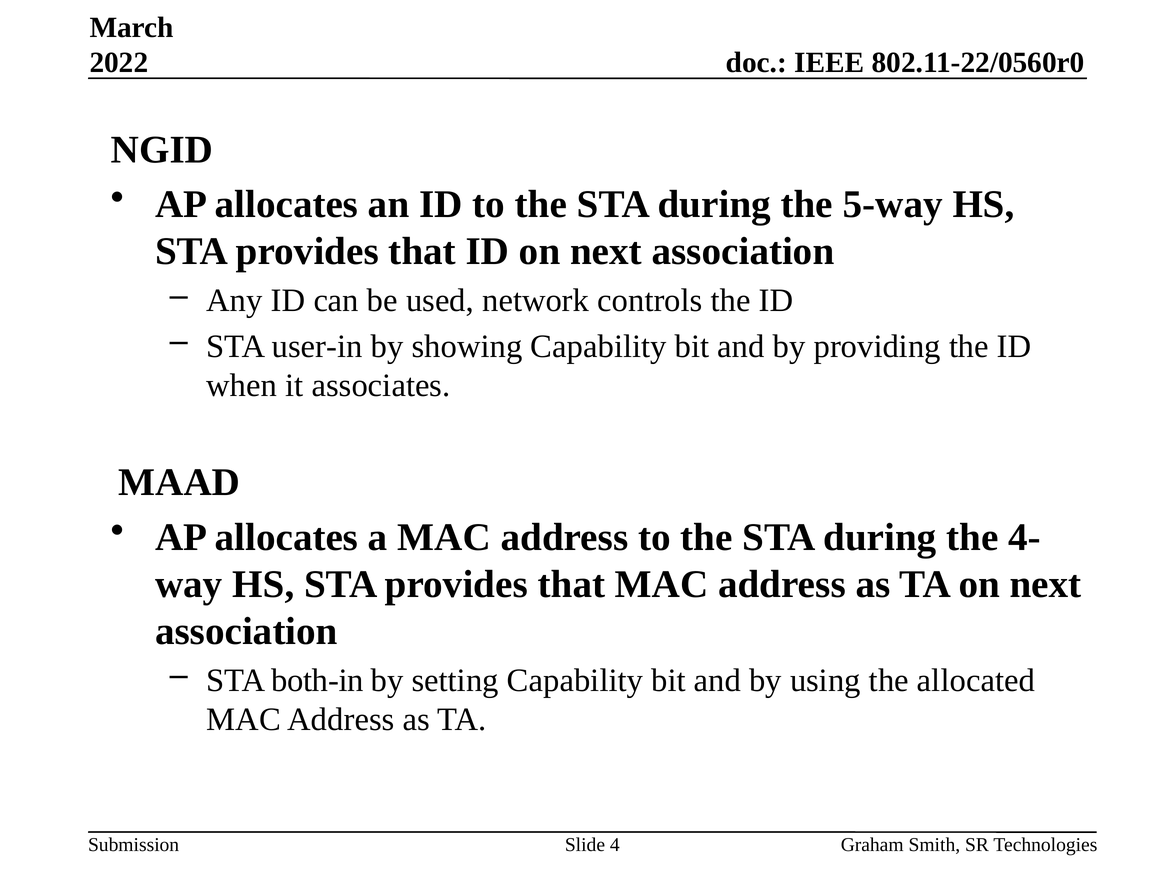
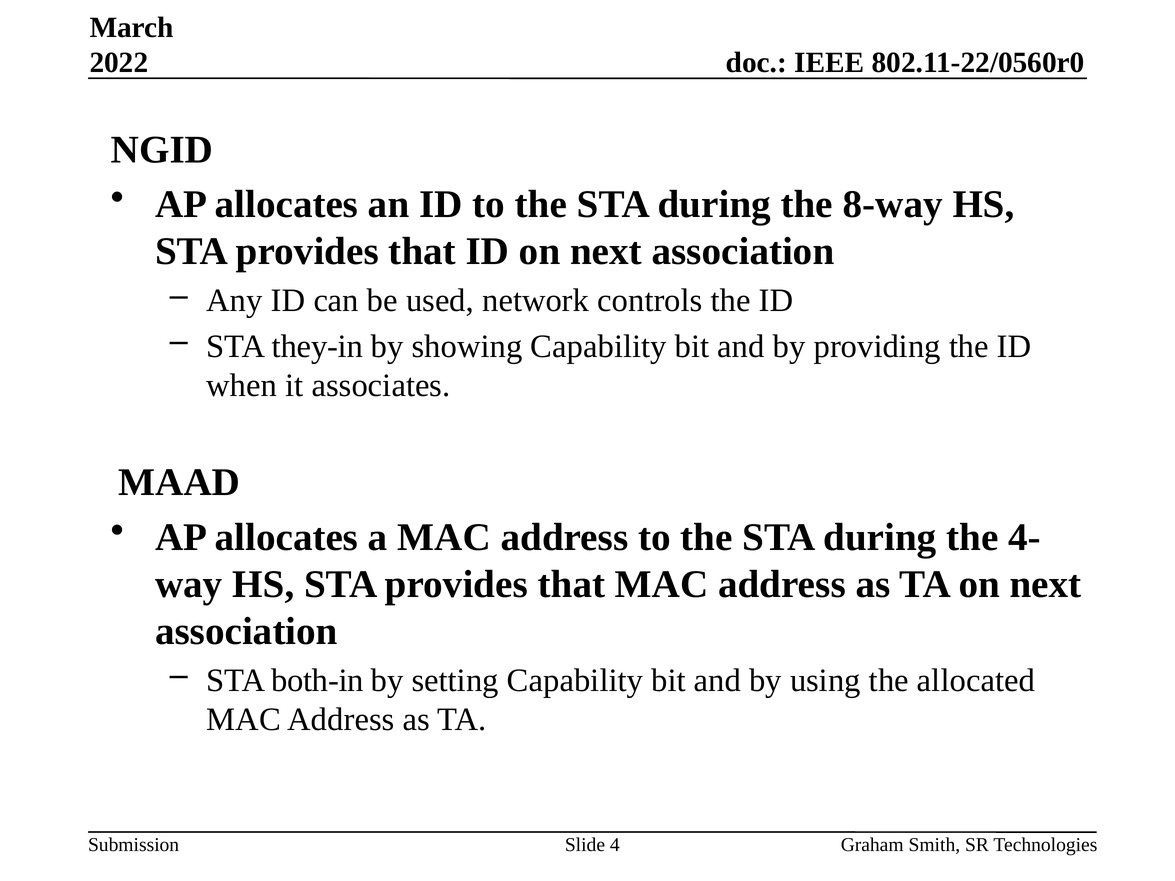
5-way: 5-way -> 8-way (893, 204)
user-in: user-in -> they-in (317, 346)
